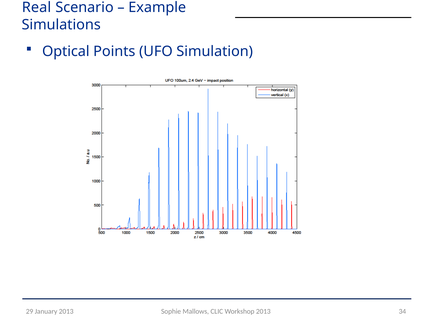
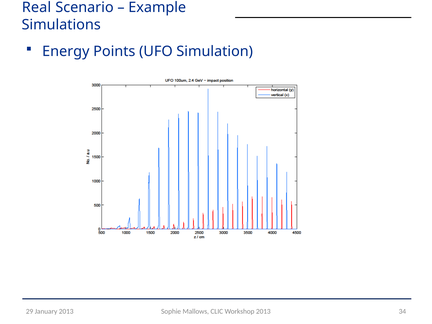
Optical: Optical -> Energy (66, 51)
